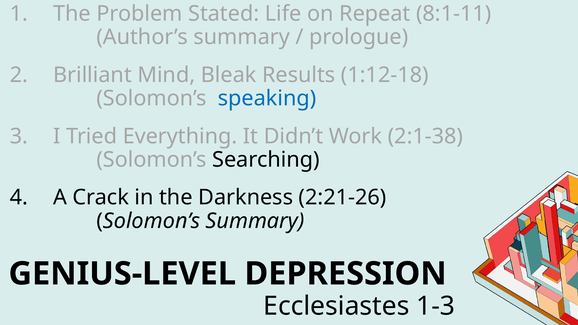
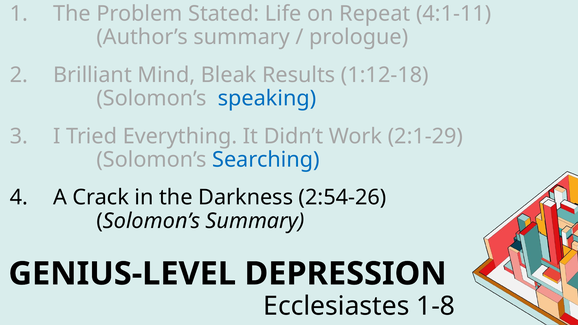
8:1-11: 8:1-11 -> 4:1-11 (454, 14)
2:1-38: 2:1-38 -> 2:1-29 (425, 136)
Searching colour: black -> blue (266, 160)
2:21-26: 2:21-26 -> 2:54-26 (343, 198)
1-3: 1-3 -> 1-8 (436, 306)
